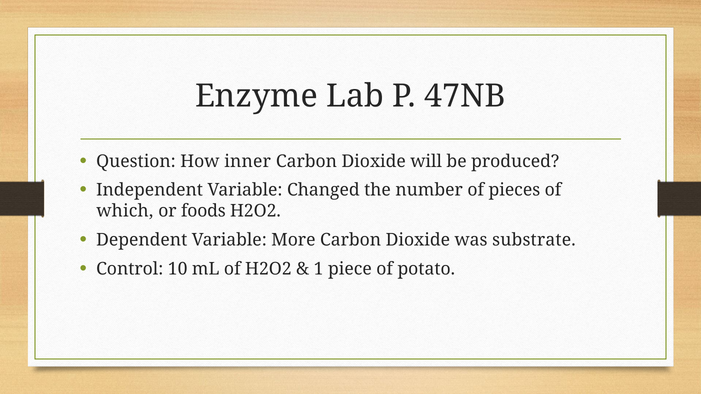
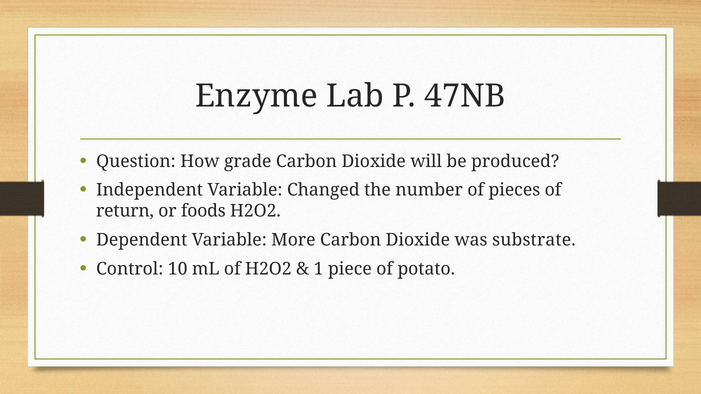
inner: inner -> grade (248, 161)
which: which -> return (125, 211)
